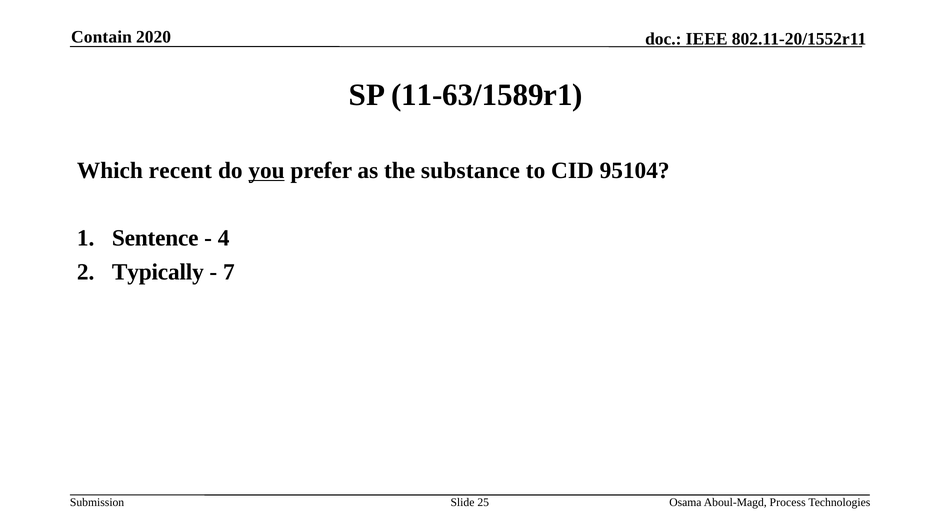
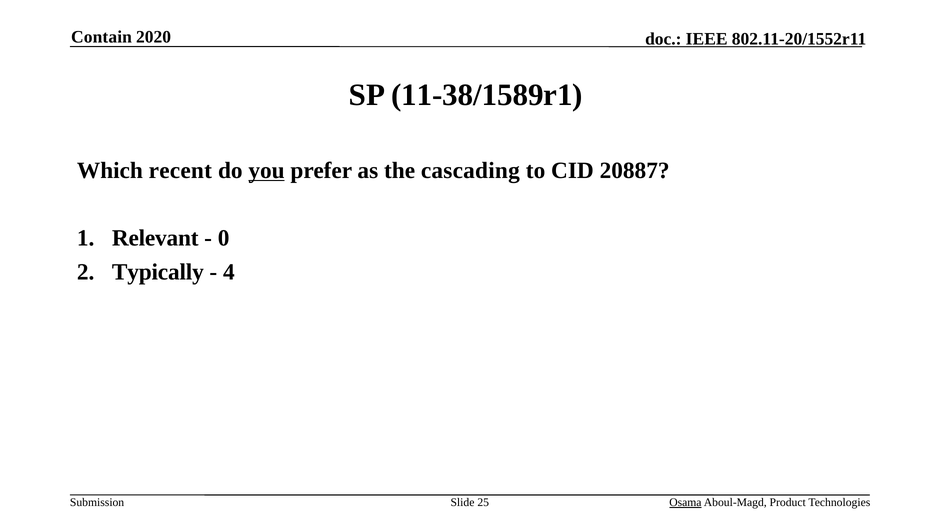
11-63/1589r1: 11-63/1589r1 -> 11-38/1589r1 (487, 95)
substance: substance -> cascading (470, 171)
95104: 95104 -> 20887 (635, 171)
Sentence: Sentence -> Relevant (155, 238)
4: 4 -> 0 (224, 238)
7: 7 -> 4 (229, 272)
Osama underline: none -> present (685, 503)
Process: Process -> Product (788, 503)
